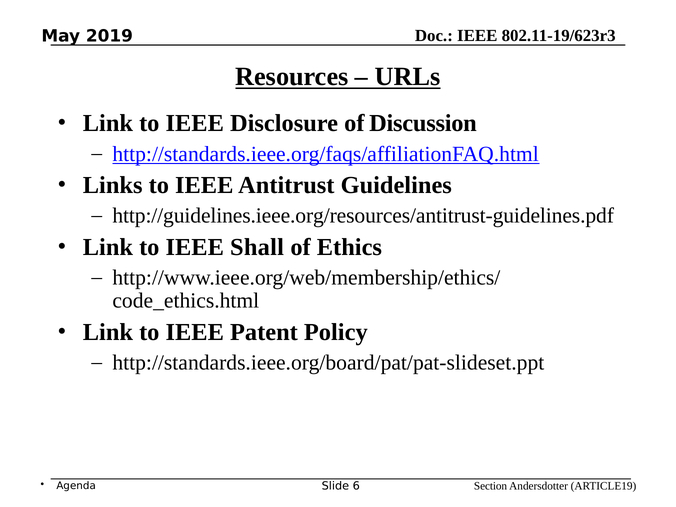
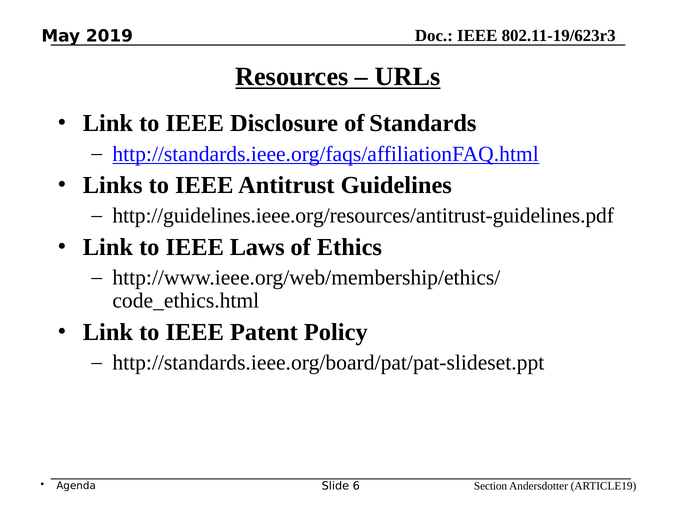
Discussion: Discussion -> Standards (423, 123)
Shall: Shall -> Laws (257, 247)
